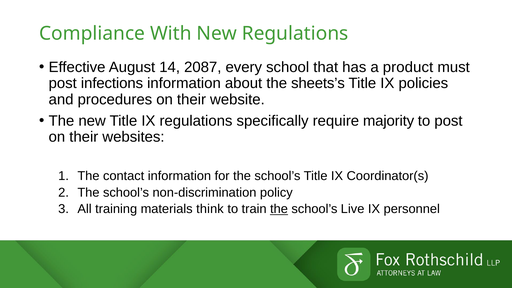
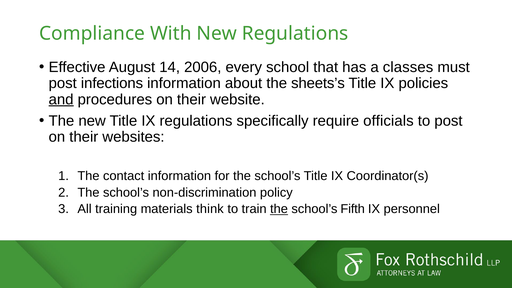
2087: 2087 -> 2006 (203, 67)
product: product -> classes (408, 67)
and underline: none -> present (61, 99)
majority: majority -> officials (388, 121)
Live: Live -> Fifth (353, 209)
